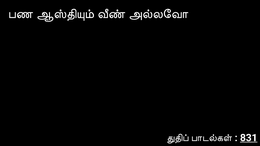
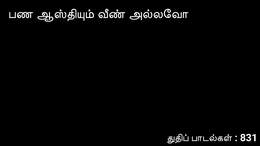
831 underline: present -> none (249, 138)
